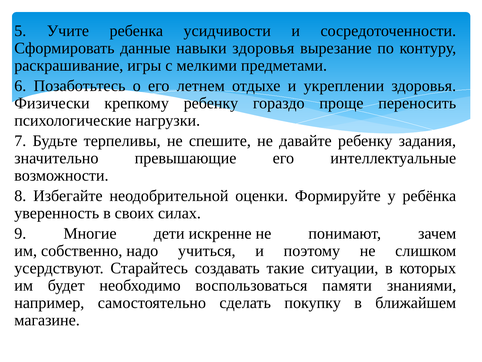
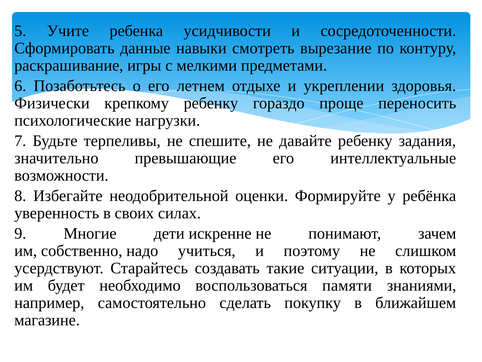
навыки здоровья: здоровья -> смотреть (263, 48)
